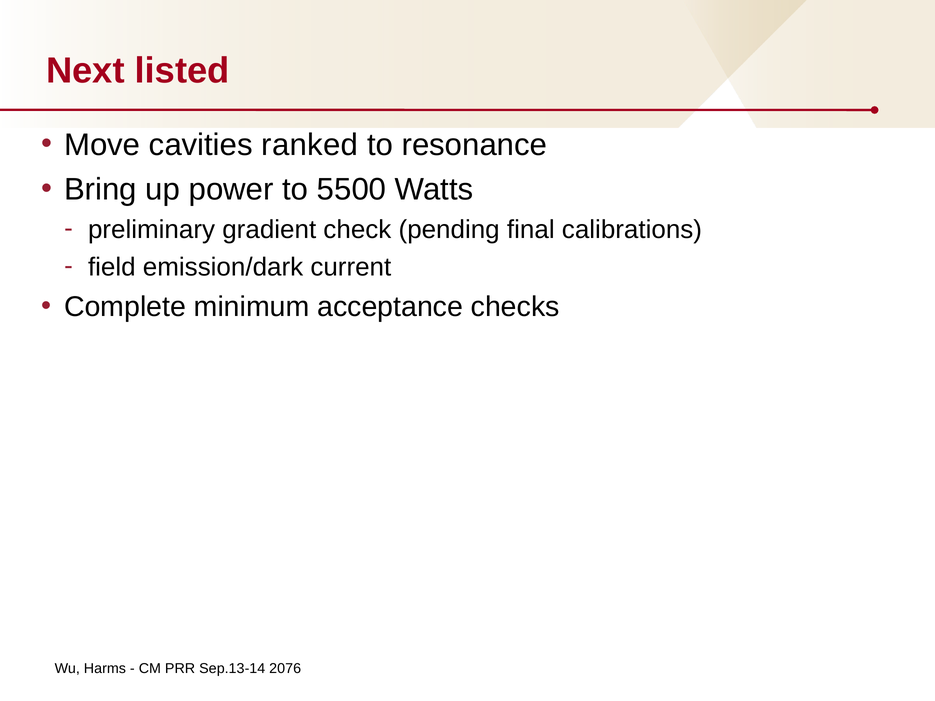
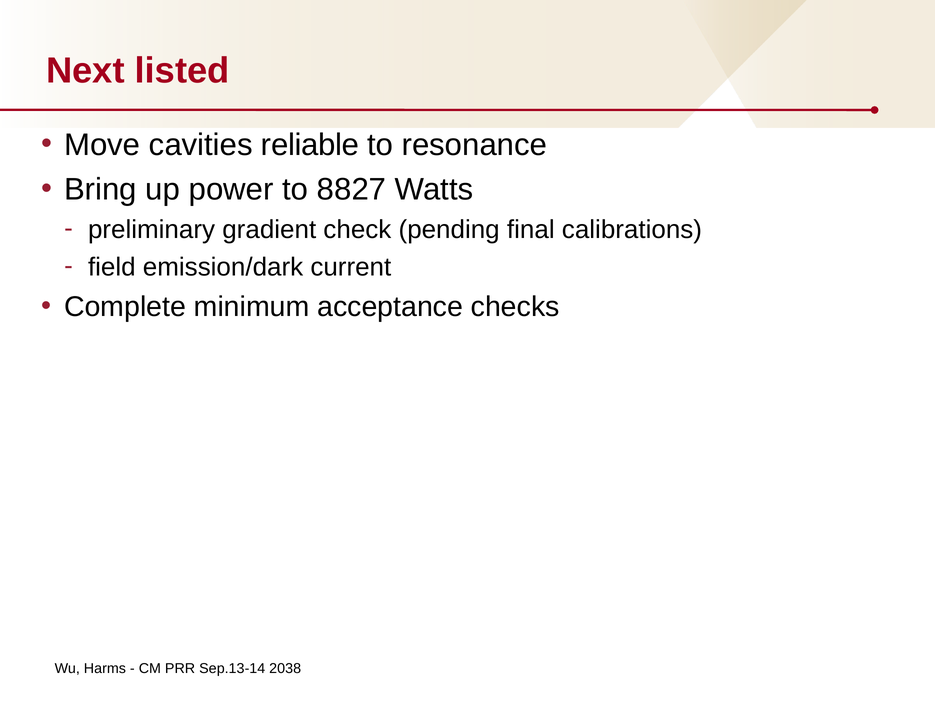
ranked: ranked -> reliable (310, 145)
5500: 5500 -> 8827 (352, 190)
2076: 2076 -> 2038 (285, 669)
